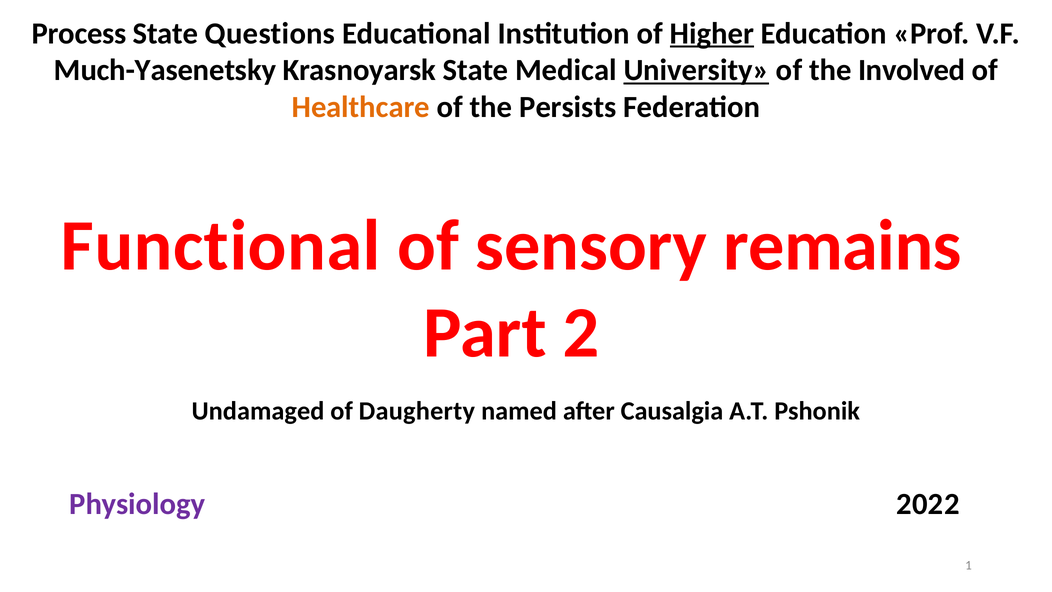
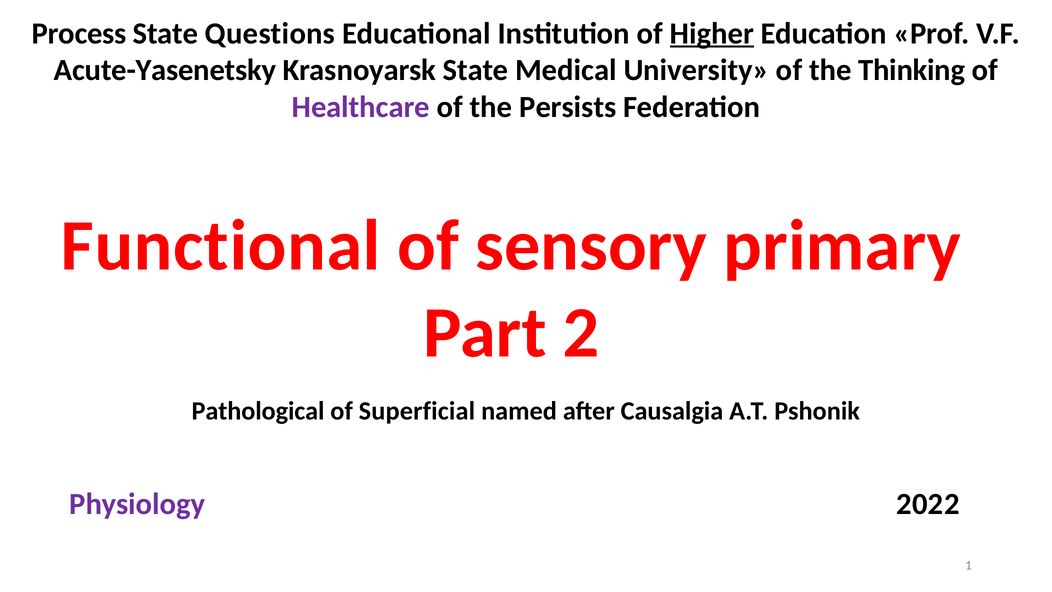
Much-Yasenetsky: Much-Yasenetsky -> Acute-Yasenetsky (165, 70)
University underline: present -> none (696, 70)
Involved: Involved -> Thinking (912, 70)
Healthcare colour: orange -> purple (361, 107)
remains: remains -> primary (842, 246)
Undamaged: Undamaged -> Pathological (258, 411)
Daugherty: Daugherty -> Superficial (417, 411)
